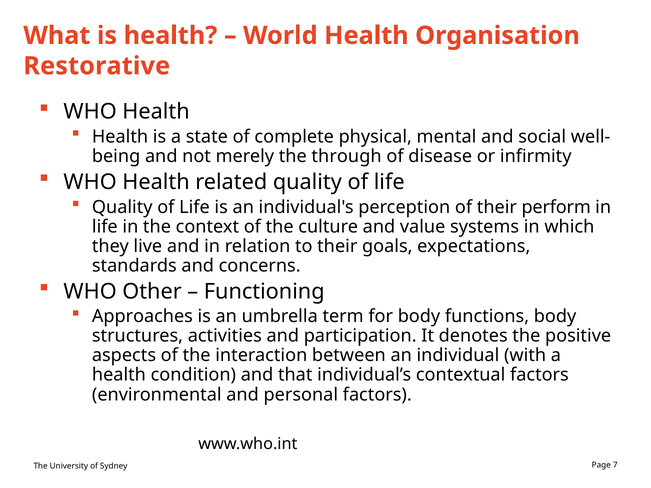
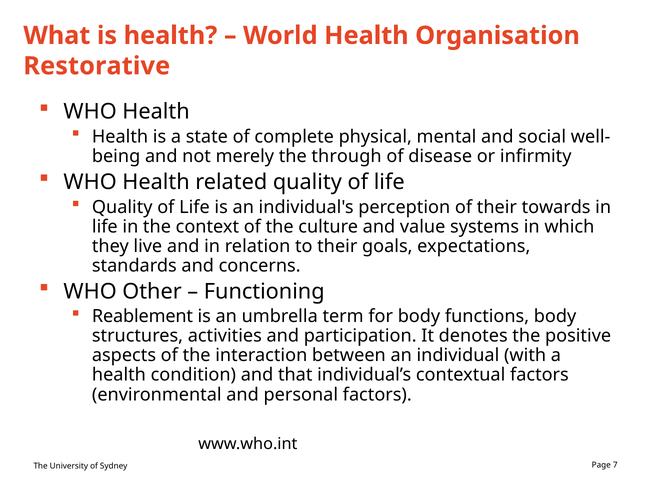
perform: perform -> towards (556, 207)
Approaches: Approaches -> Reablement (142, 317)
